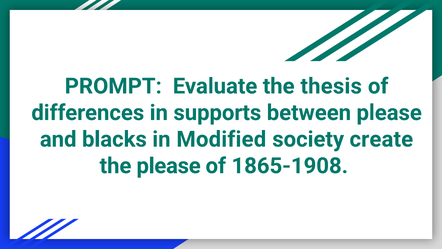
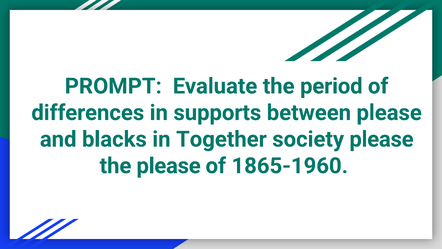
thesis: thesis -> period (331, 86)
Modified: Modified -> Together (221, 139)
society create: create -> please (382, 139)
1865-1908: 1865-1908 -> 1865-1960 (290, 166)
